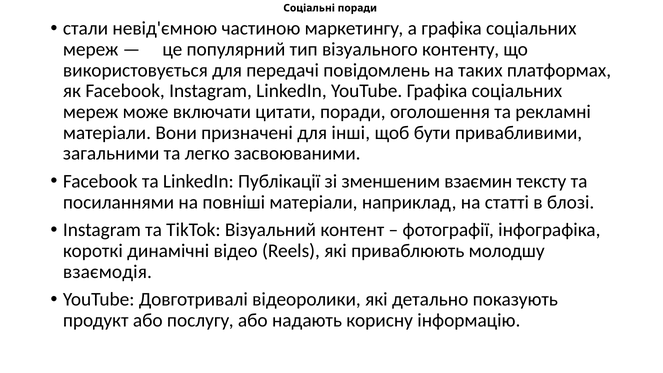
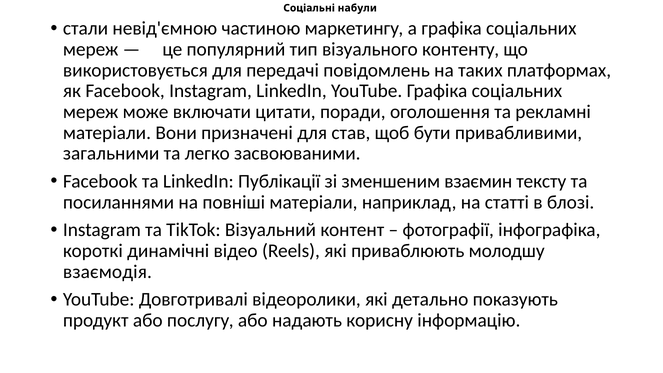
Соціальні поради: поради -> набули (357, 8)
інші: інші -> став (351, 133)
